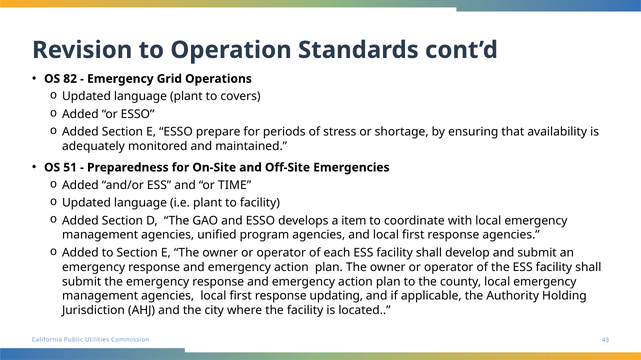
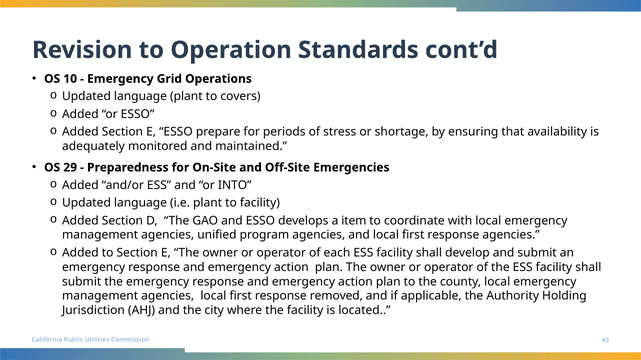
82: 82 -> 10 (70, 79)
51: 51 -> 29 (70, 168)
TIME: TIME -> INTO (235, 185)
updating: updating -> removed (336, 296)
